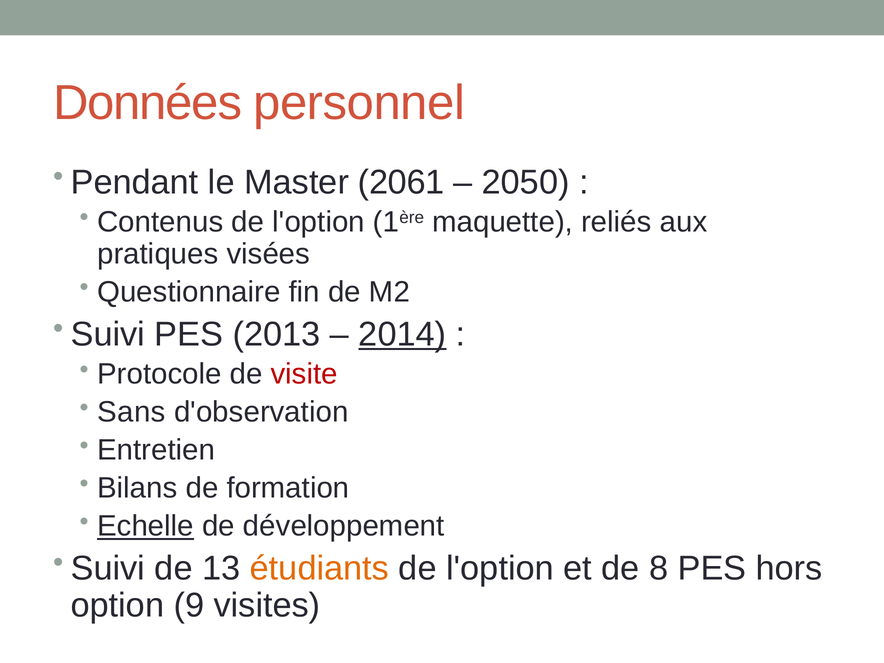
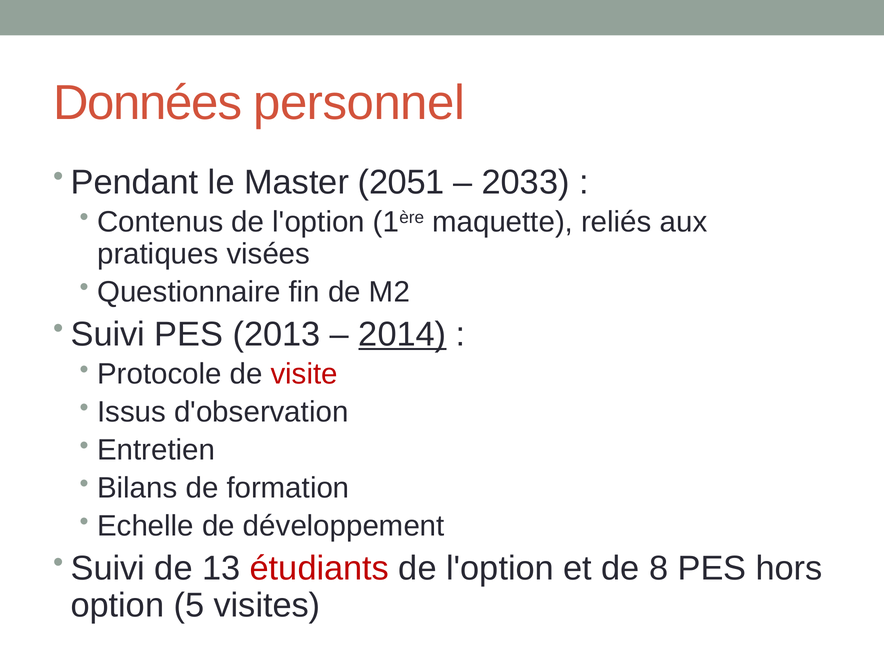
2061: 2061 -> 2051 (401, 182)
2050: 2050 -> 2033 (526, 182)
Sans: Sans -> Issus (132, 412)
Echelle underline: present -> none (146, 526)
étudiants colour: orange -> red (319, 568)
9: 9 -> 5 (189, 606)
